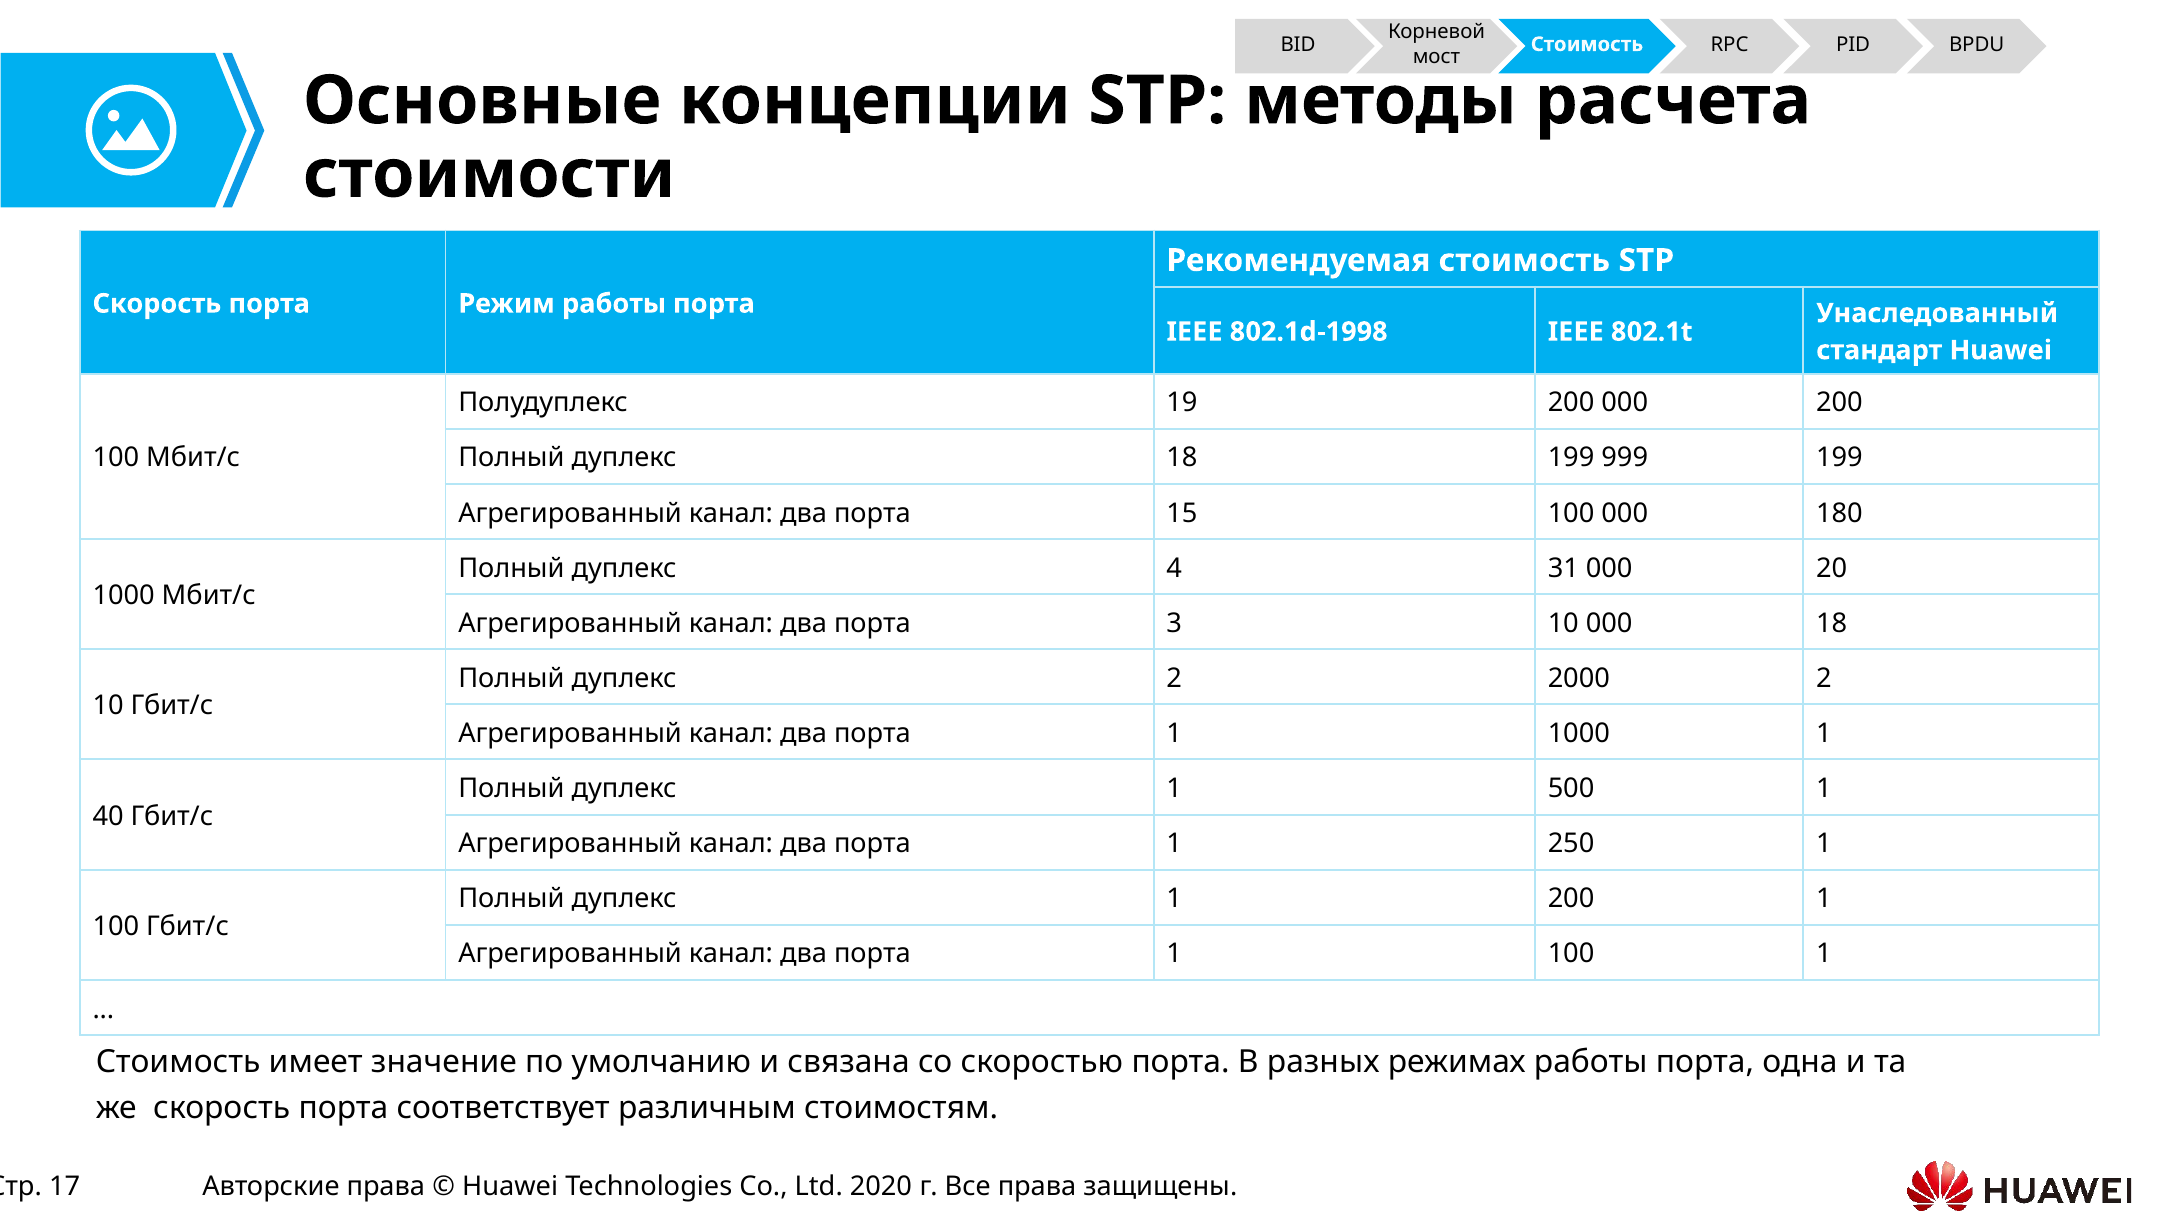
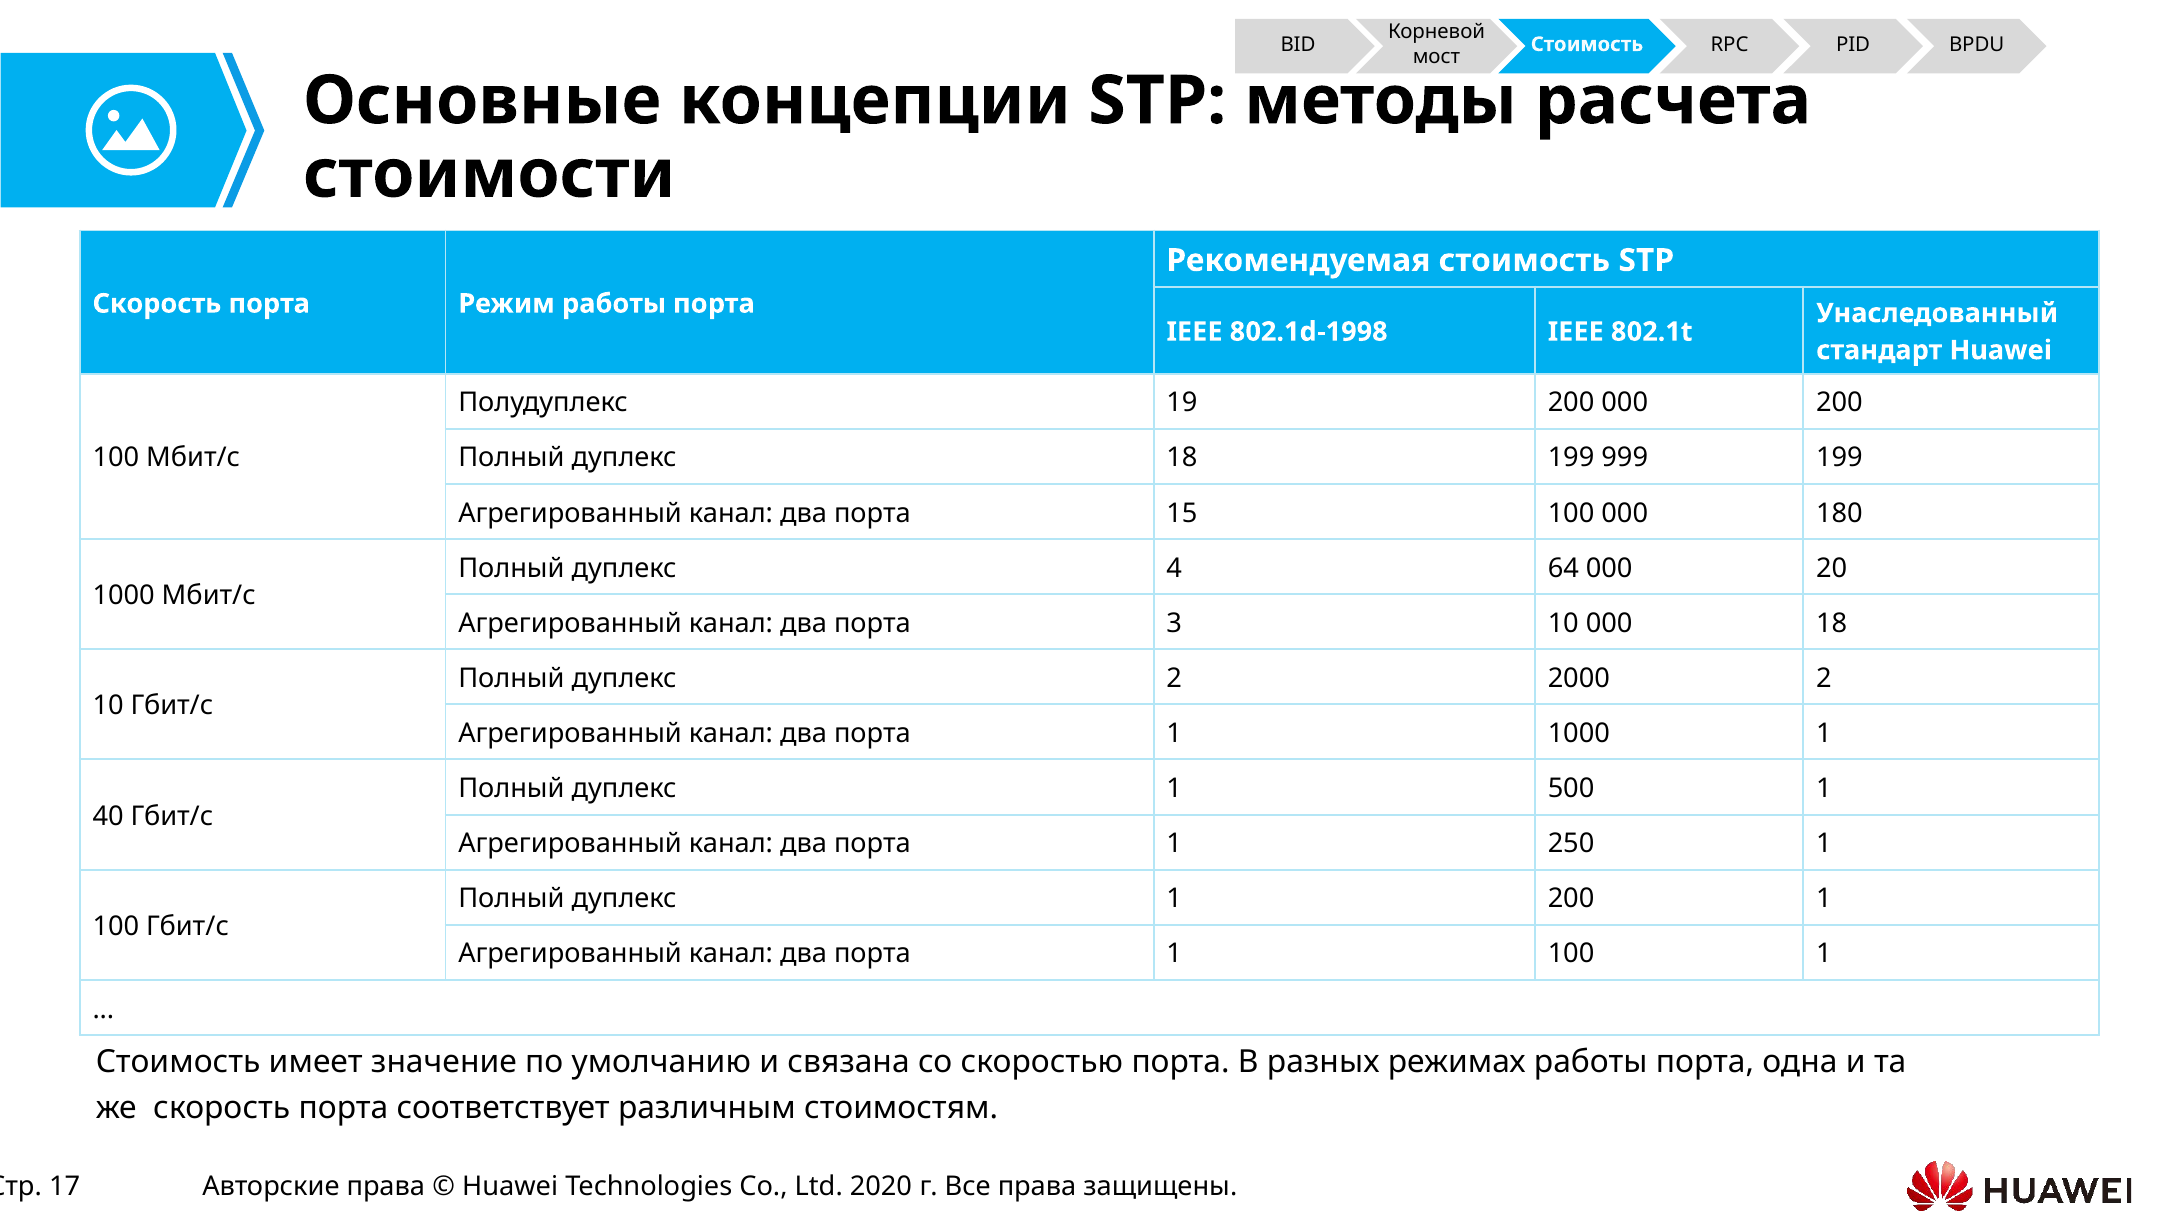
31: 31 -> 64 (1563, 568)
